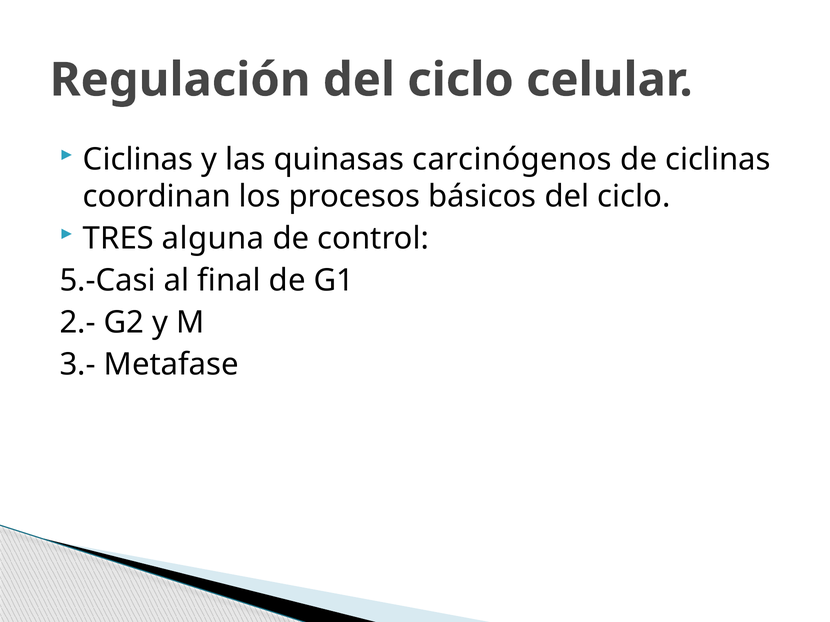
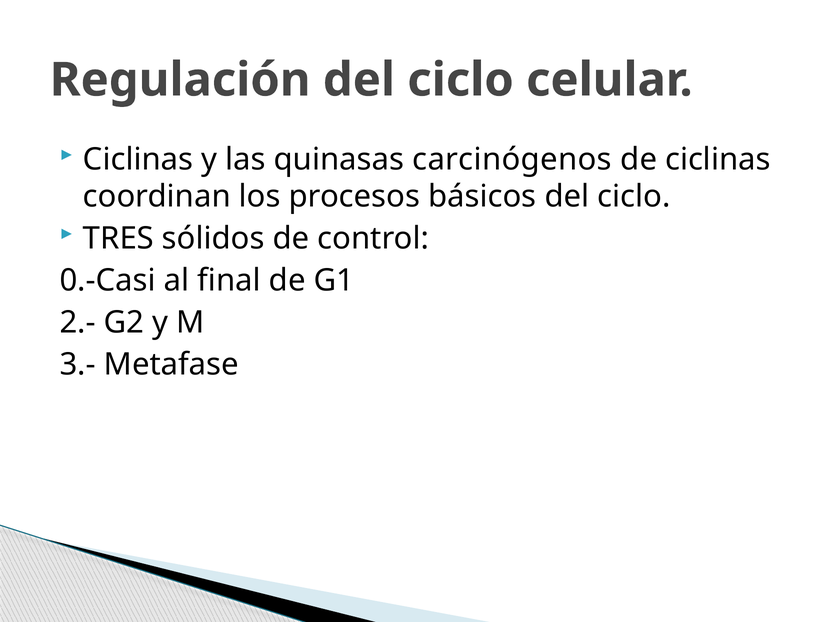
alguna: alguna -> sólidos (213, 239)
5.-Casi: 5.-Casi -> 0.-Casi (108, 281)
